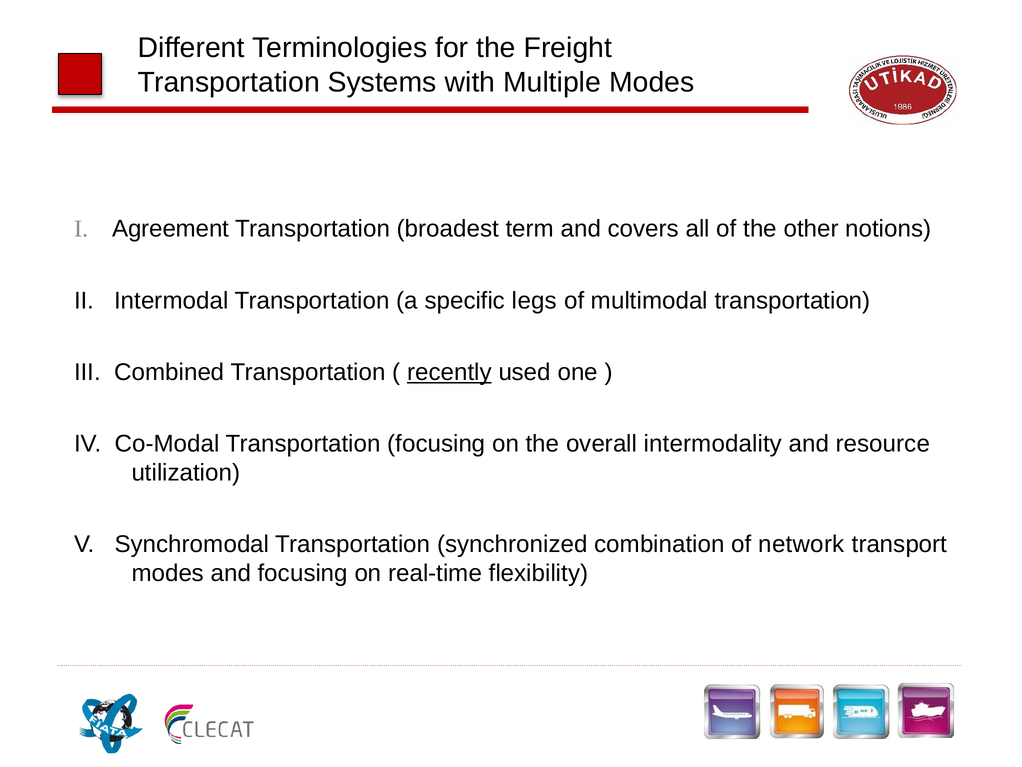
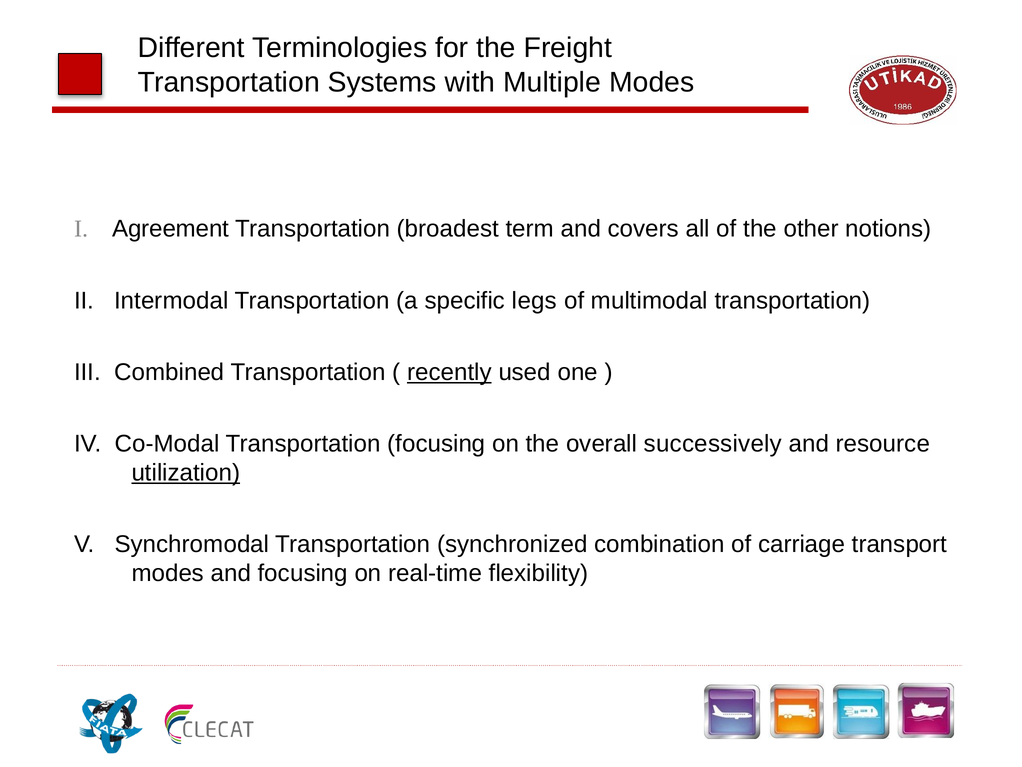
intermodality: intermodality -> successively (713, 443)
utilization underline: none -> present (186, 472)
network: network -> carriage (802, 544)
